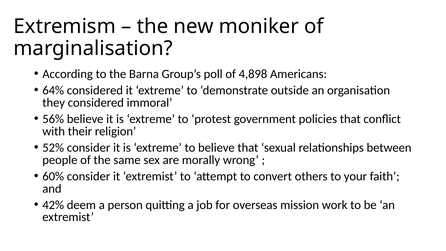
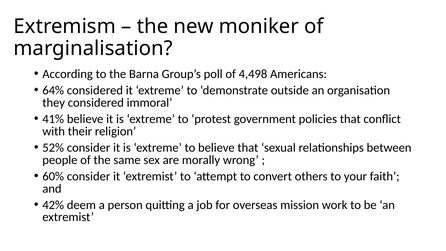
4,898: 4,898 -> 4,498 (253, 74)
56%: 56% -> 41% (53, 119)
